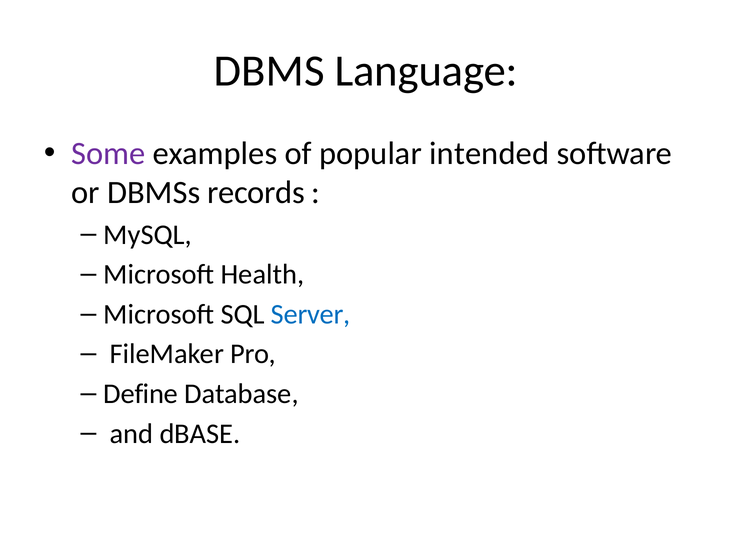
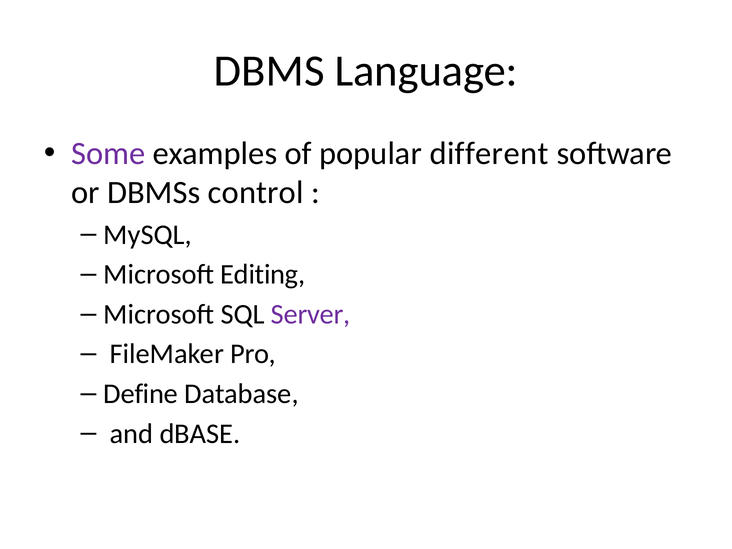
intended: intended -> different (489, 154)
records: records -> control (256, 193)
Health: Health -> Editing (263, 274)
Server colour: blue -> purple (311, 314)
